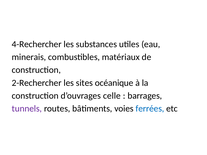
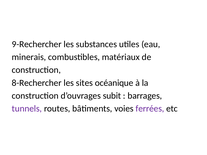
4-Rechercher: 4-Rechercher -> 9-Rechercher (37, 44)
2-Rechercher: 2-Rechercher -> 8-Rechercher (37, 83)
celle: celle -> subit (112, 96)
ferrées colour: blue -> purple (150, 109)
